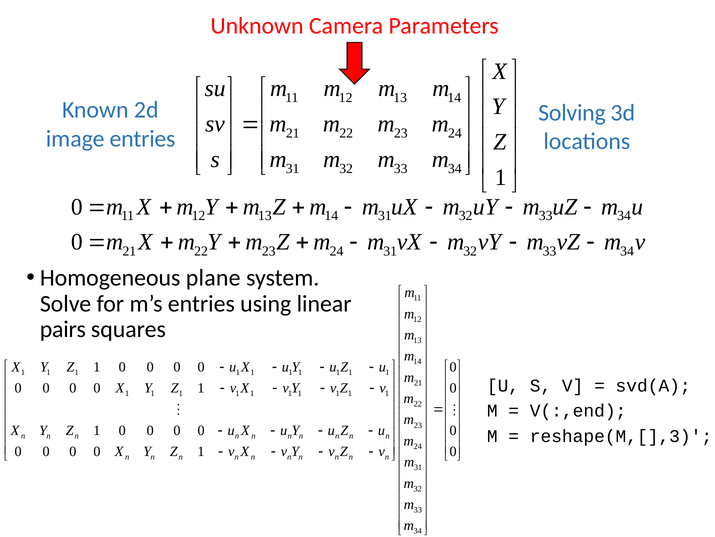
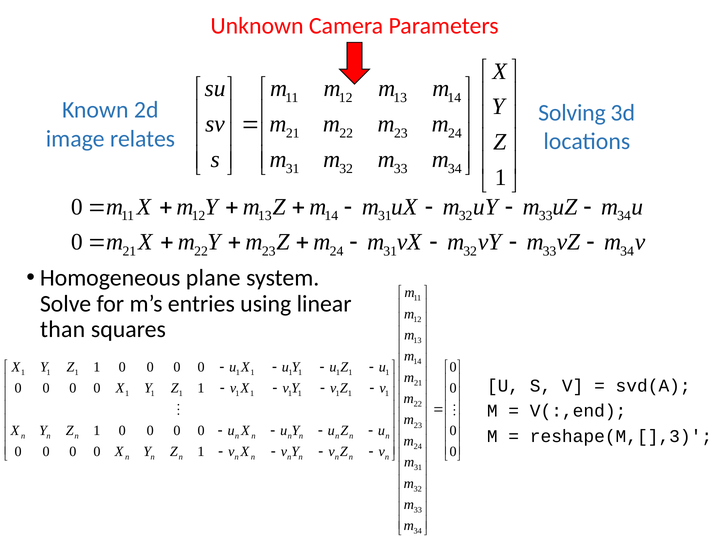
image entries: entries -> relates (142, 138)
pairs: pairs -> than (63, 329)
